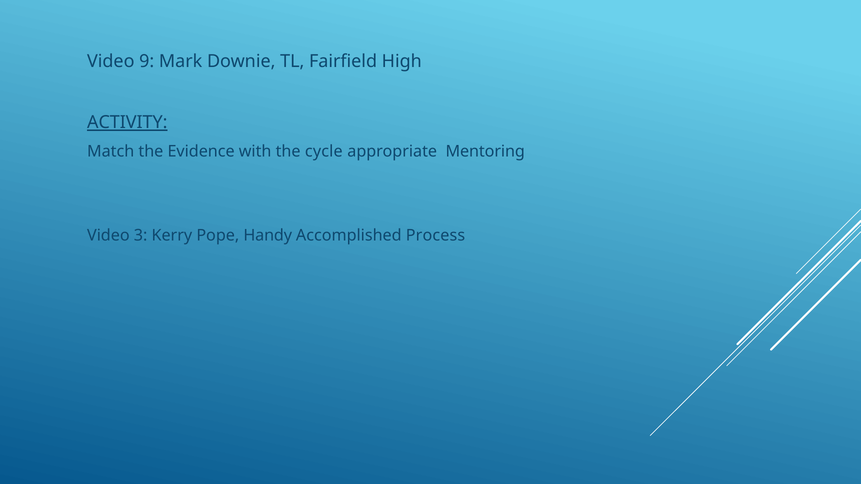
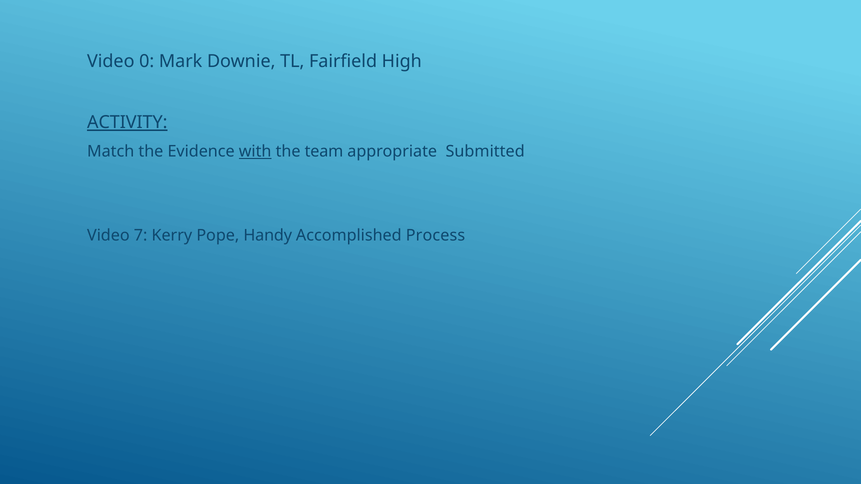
9: 9 -> 0 (147, 62)
with underline: none -> present (255, 152)
cycle: cycle -> team (324, 152)
Mentoring: Mentoring -> Submitted (485, 152)
3: 3 -> 7 (141, 236)
